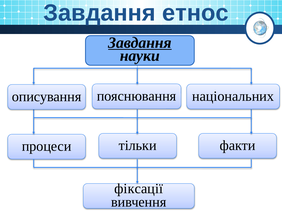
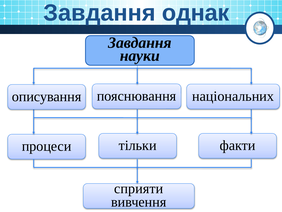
етнос: етнос -> однак (196, 13)
Завдання underline: present -> none (140, 43)
фіксації: фіксації -> сприяти (139, 188)
